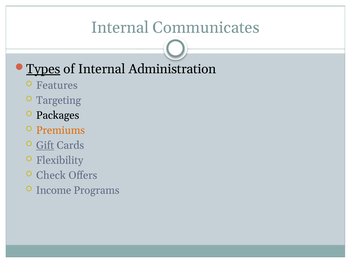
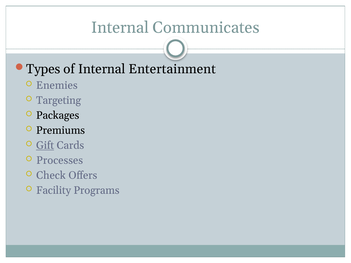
Types underline: present -> none (43, 69)
Administration: Administration -> Entertainment (172, 69)
Features: Features -> Enemies (57, 85)
Premiums colour: orange -> black (61, 131)
Flexibility: Flexibility -> Processes (60, 161)
Income: Income -> Facility (54, 191)
